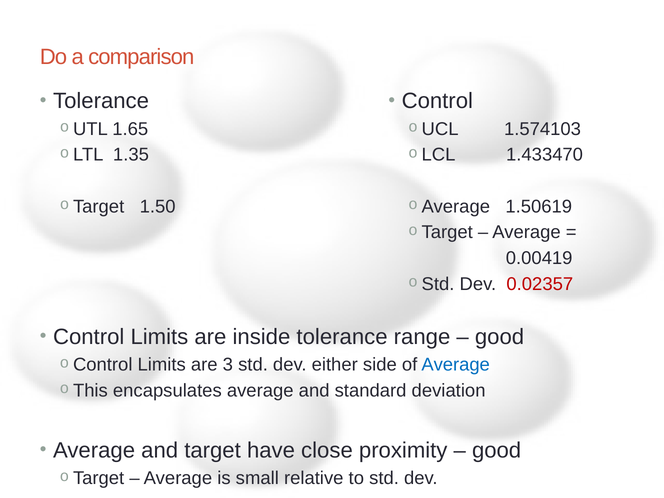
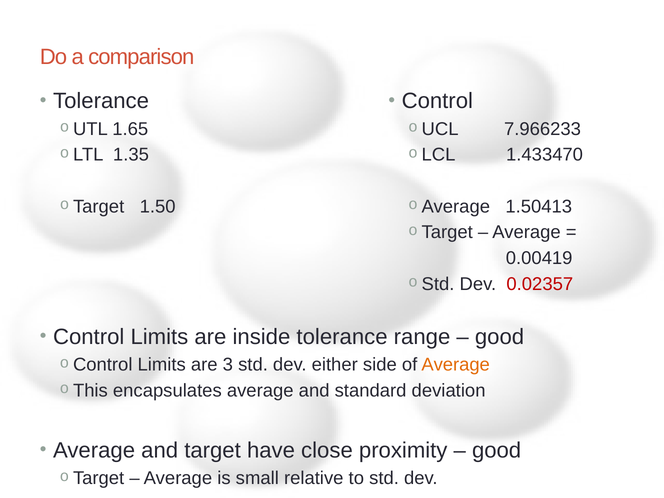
1.574103: 1.574103 -> 7.966233 (543, 129)
1.50619: 1.50619 -> 1.50413 (539, 207)
Average colour: blue -> orange (456, 365)
